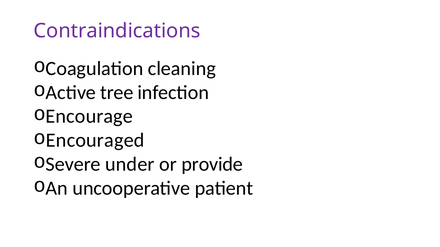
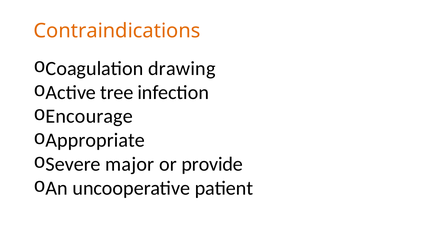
Contraindications colour: purple -> orange (117, 31)
cleaning: cleaning -> drawing (182, 69)
Encouraged: Encouraged -> Appropriate (95, 141)
under: under -> major (130, 164)
